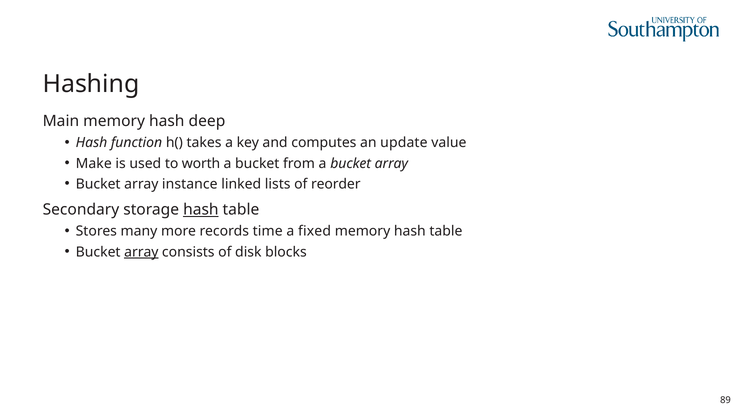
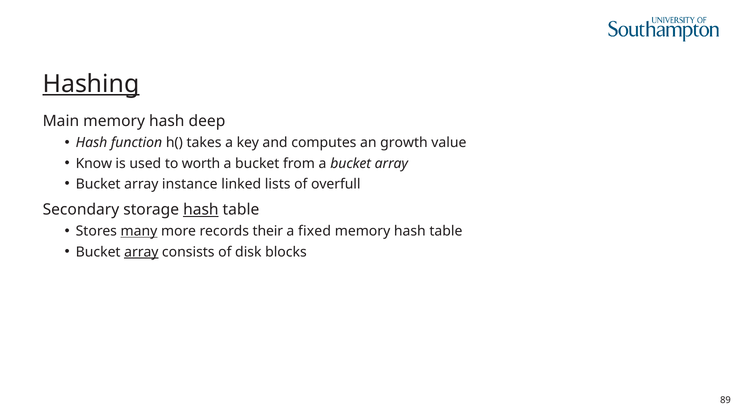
Hashing underline: none -> present (91, 84)
update: update -> growth (404, 143)
Make: Make -> Know (94, 163)
reorder: reorder -> overfull (336, 184)
many underline: none -> present (139, 231)
time: time -> their (268, 231)
